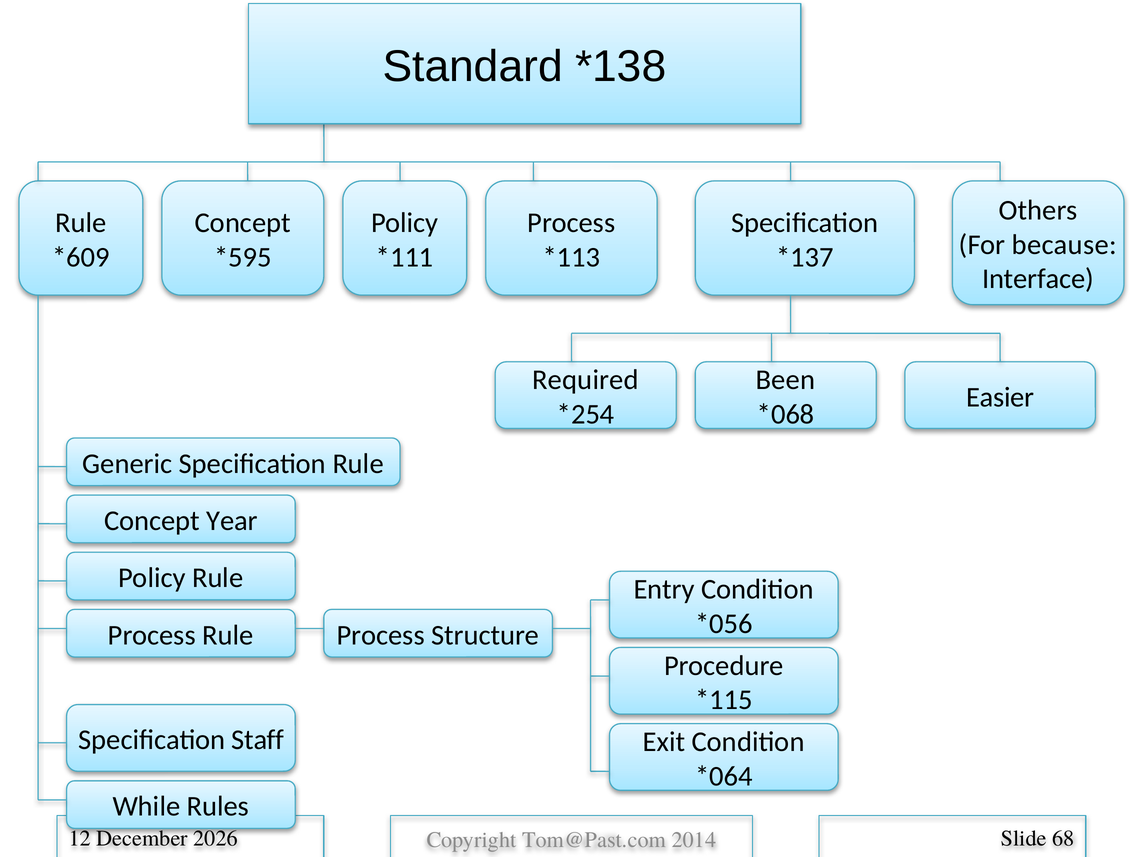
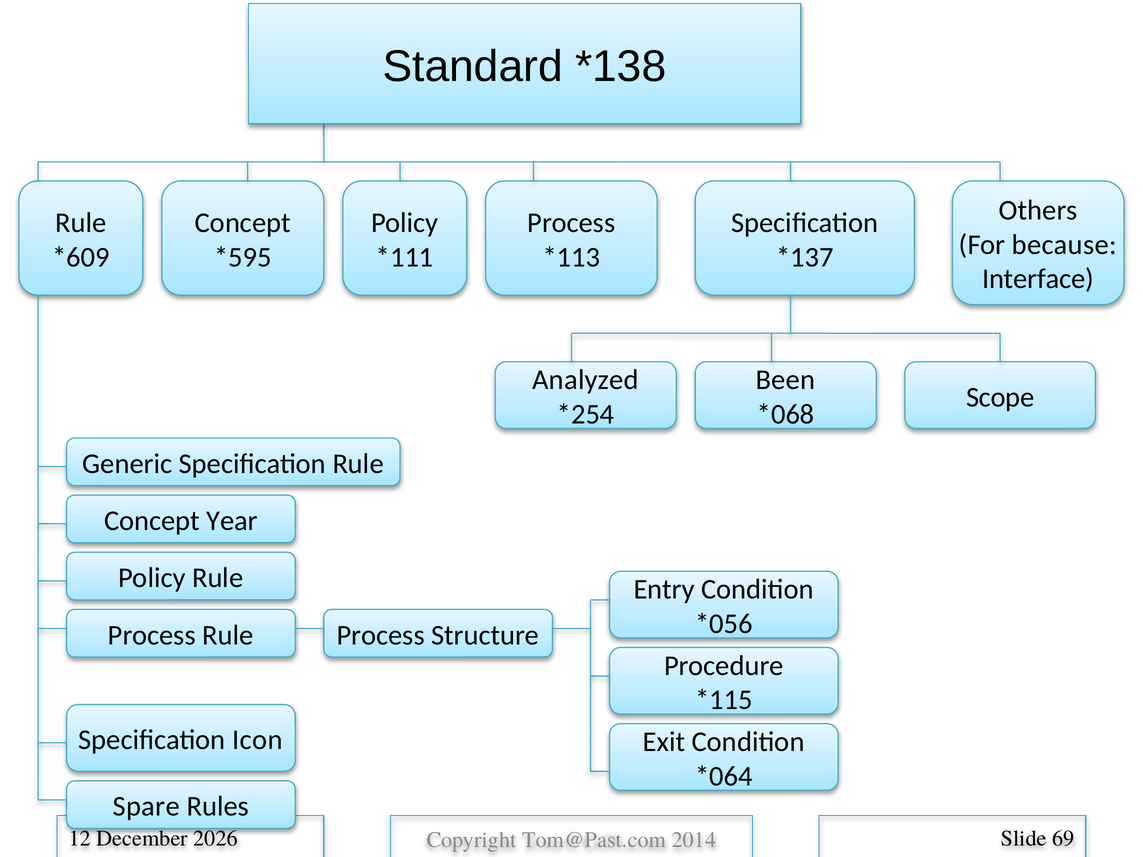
Required: Required -> Analyzed (586, 380)
Easier: Easier -> Scope (1000, 397)
Staff: Staff -> Icon (257, 740)
While: While -> Spare (146, 807)
68: 68 -> 69 (1063, 839)
